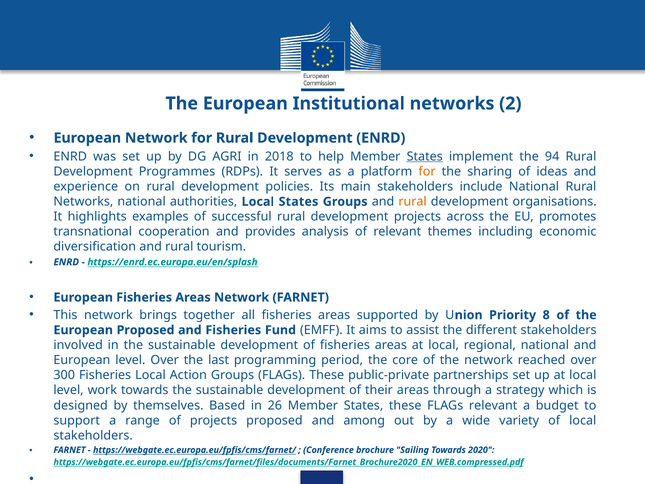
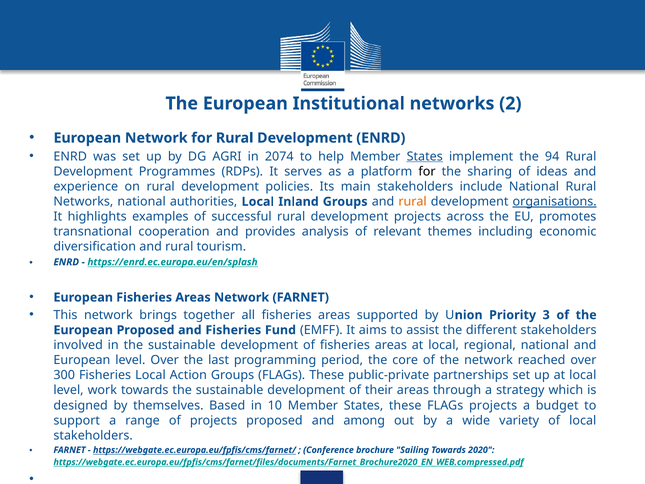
2018: 2018 -> 2074 (279, 156)
for colour: orange -> black (427, 171)
Local States: States -> Inland (299, 202)
organisations underline: none -> present (555, 202)
8: 8 -> 3 (546, 315)
26: 26 -> 10 (275, 405)
FLAGs relevant: relevant -> projects (493, 405)
